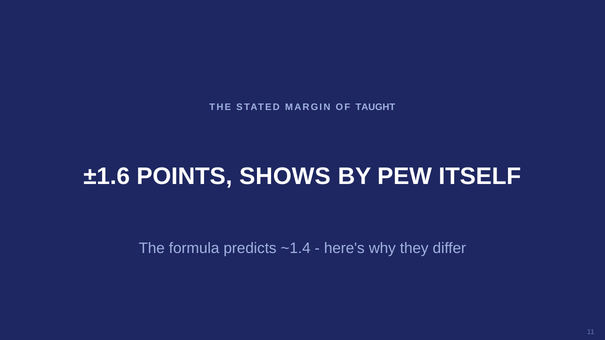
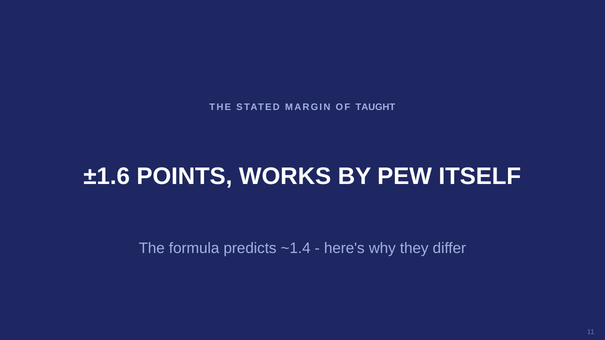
SHOWS: SHOWS -> WORKS (285, 176)
